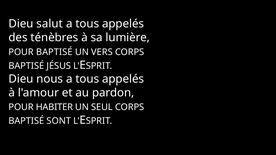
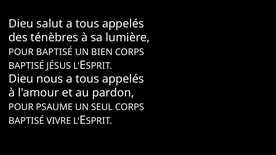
VERS: VERS -> BIEN (102, 52)
HABITER: HABITER -> PSAUME (54, 107)
SONT: SONT -> VIVRE (59, 121)
